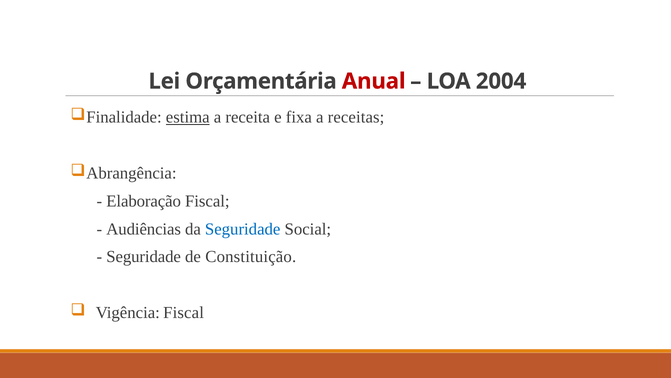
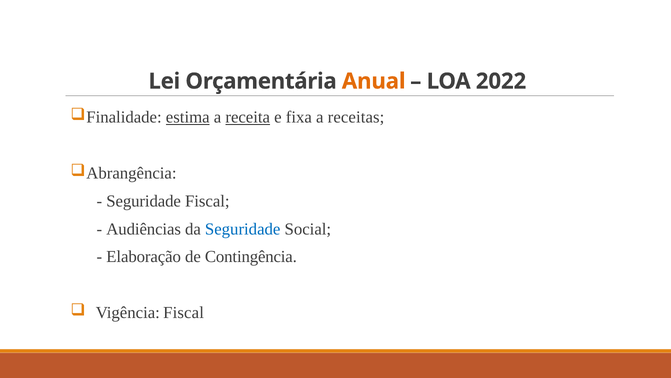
Anual colour: red -> orange (374, 81)
2004: 2004 -> 2022 (501, 81)
receita underline: none -> present (248, 117)
Elaboração: Elaboração -> Seguridade (144, 201)
Seguridade: Seguridade -> Elaboração (144, 257)
Constituição: Constituição -> Contingência (251, 257)
